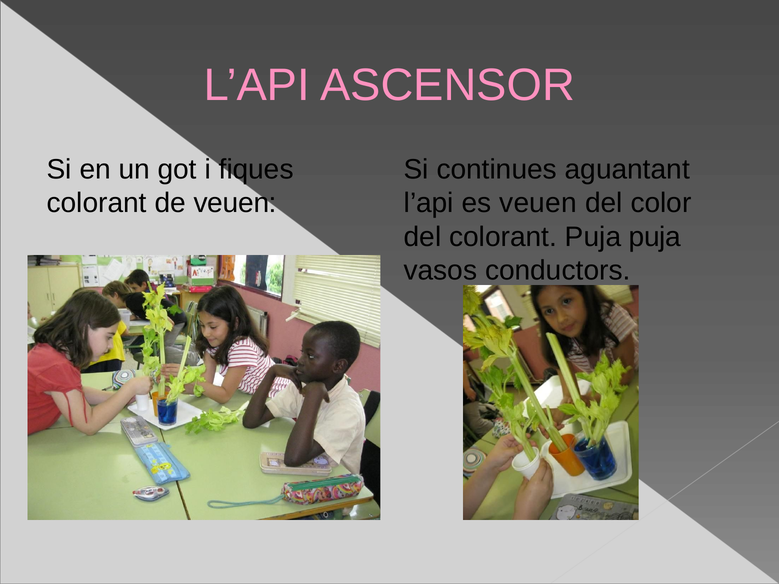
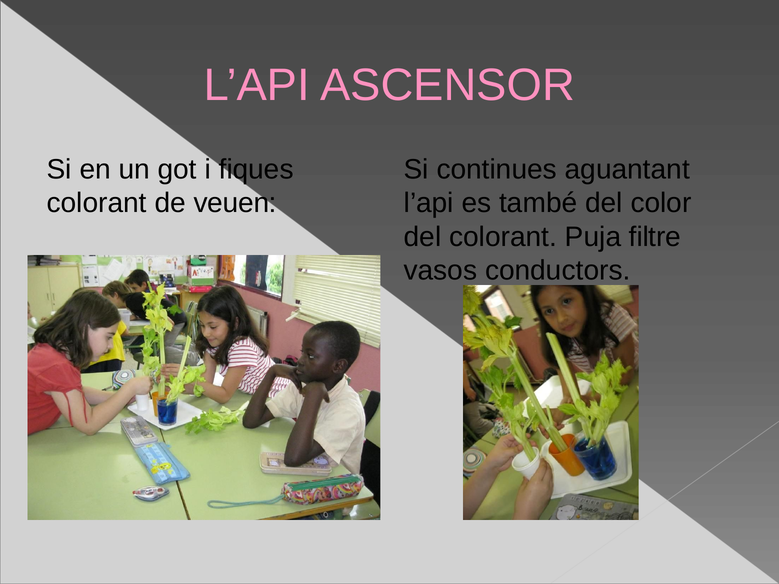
es veuen: veuen -> també (538, 203)
Puja puja: puja -> filtre (655, 237)
